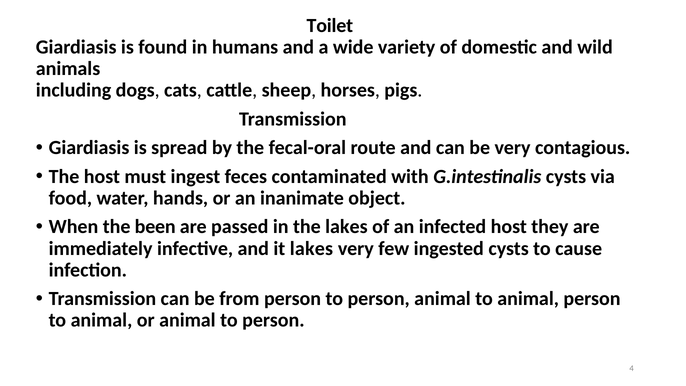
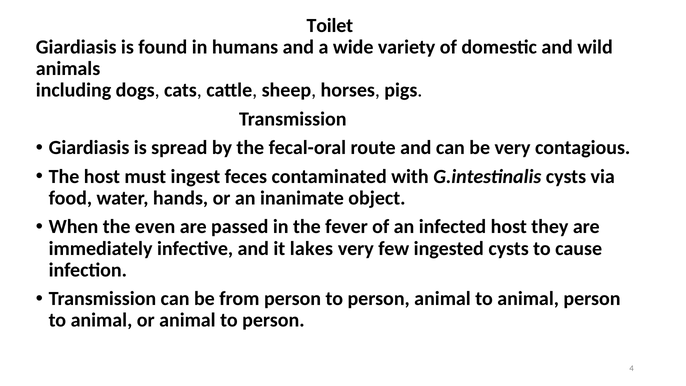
been: been -> even (155, 227)
the lakes: lakes -> fever (346, 227)
